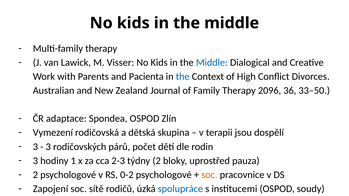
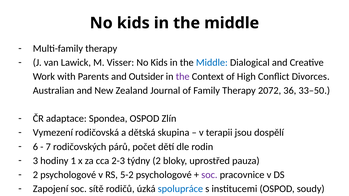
Pacienta: Pacienta -> Outsider (146, 77)
the colour: blue -> purple (183, 77)
2096: 2096 -> 2072 (270, 91)
3: 3 -> 6 (35, 147)
3: 3 -> 7 (48, 147)
0-2: 0-2 -> 5-2 (127, 175)
soc colour: orange -> purple (209, 175)
